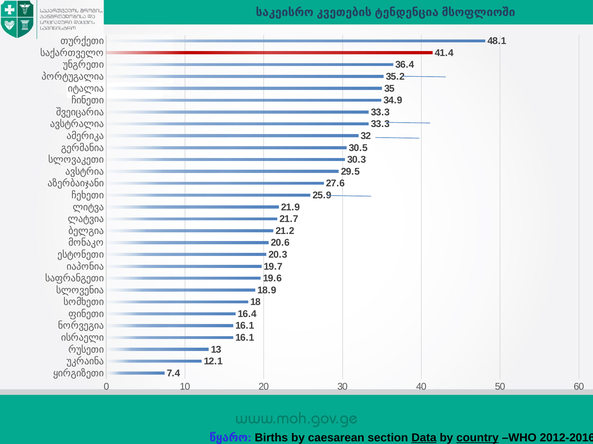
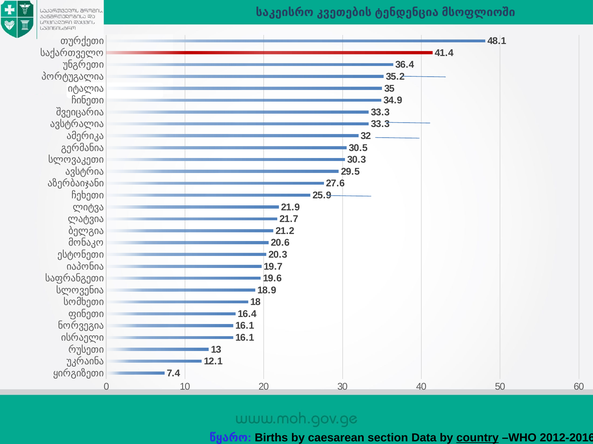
Data underline: present -> none (424, 438)
